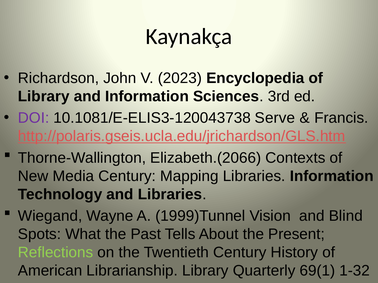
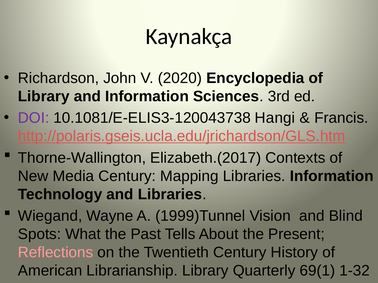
2023: 2023 -> 2020 (180, 78)
Serve: Serve -> Hangi (275, 118)
Elizabeth.(2066: Elizabeth.(2066 -> Elizabeth.(2017 (206, 158)
Reflections colour: light green -> pink (56, 253)
